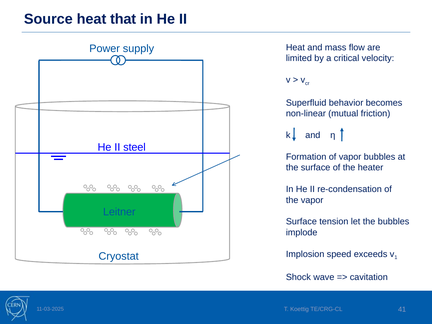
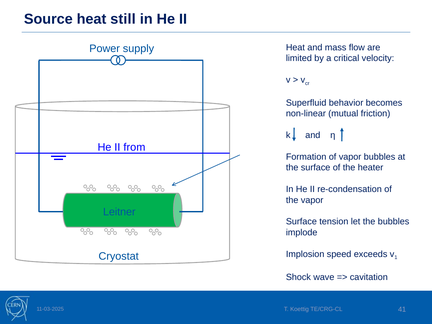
that: that -> still (123, 19)
steel: steel -> from (134, 147)
